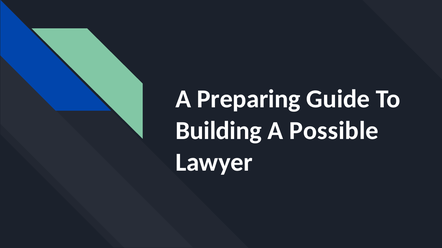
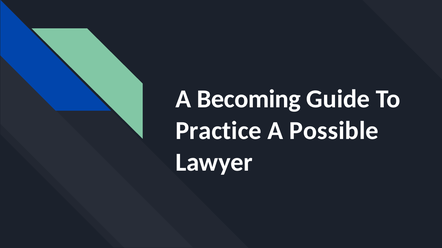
Preparing: Preparing -> Becoming (249, 99)
Building: Building -> Practice (219, 131)
